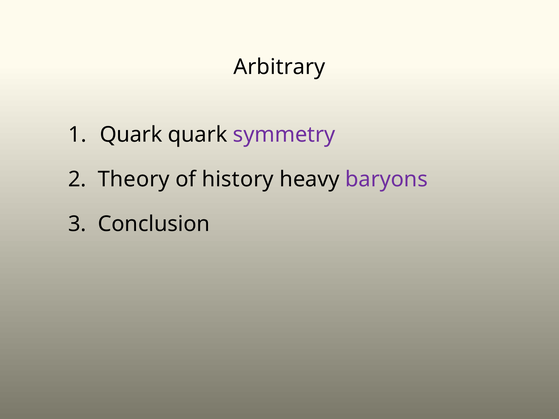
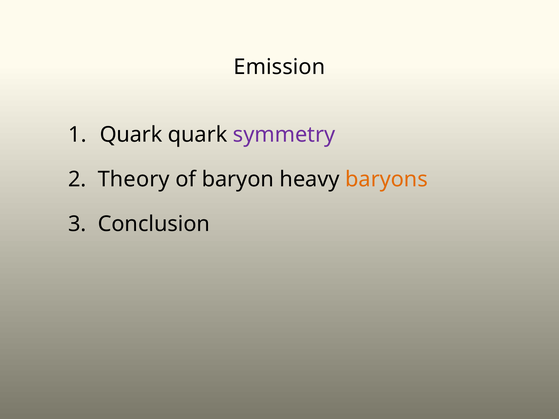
Arbitrary: Arbitrary -> Emission (279, 67)
history: history -> baryon (238, 180)
baryons colour: purple -> orange (386, 180)
